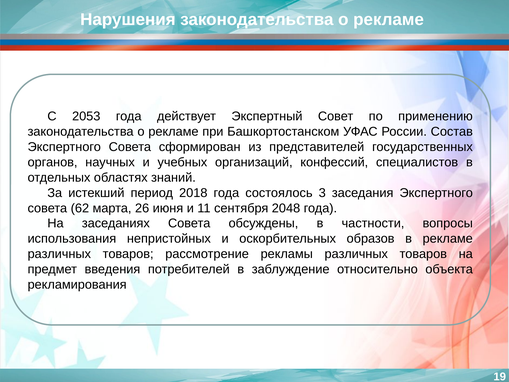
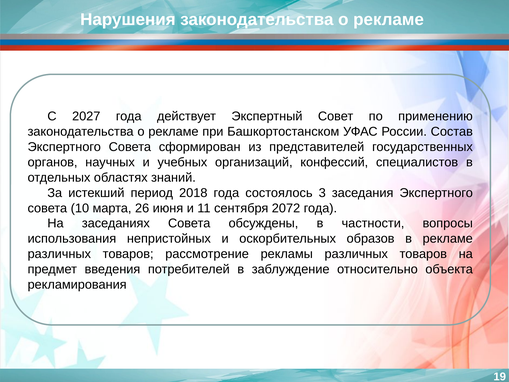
2053: 2053 -> 2027 (86, 116)
62: 62 -> 10 (80, 208)
2048: 2048 -> 2072 (286, 208)
